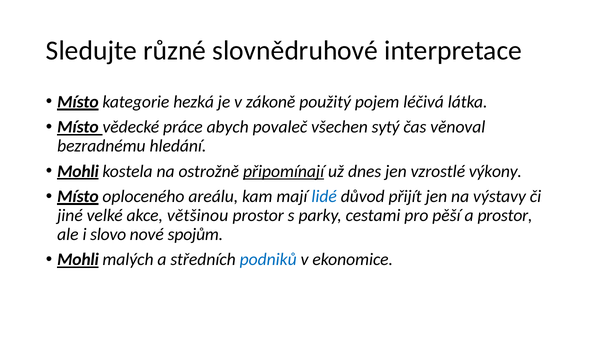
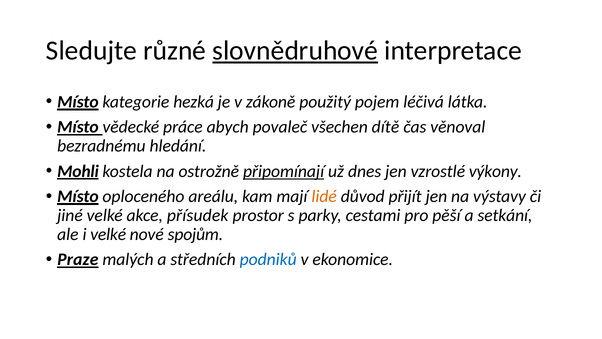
slovnědruhové underline: none -> present (295, 51)
sytý: sytý -> dítě (386, 127)
lidé colour: blue -> orange (324, 196)
většinou: většinou -> přísudek (198, 215)
a prostor: prostor -> setkání (505, 215)
i slovo: slovo -> velké (108, 234)
Mohli: Mohli -> Praze (78, 259)
